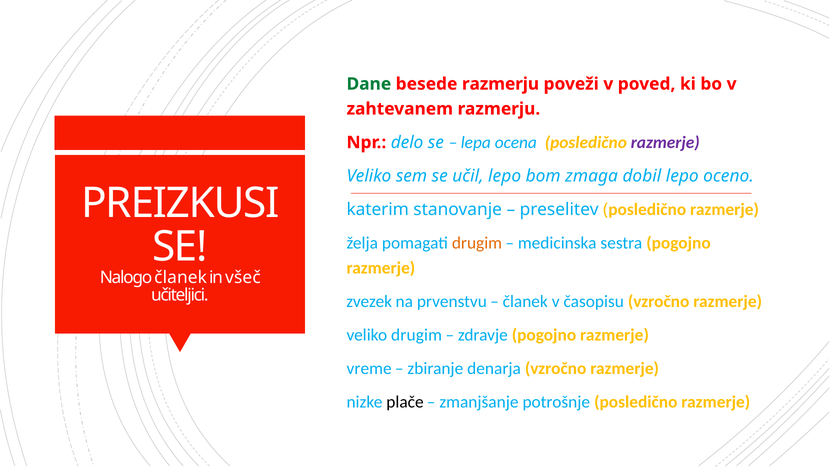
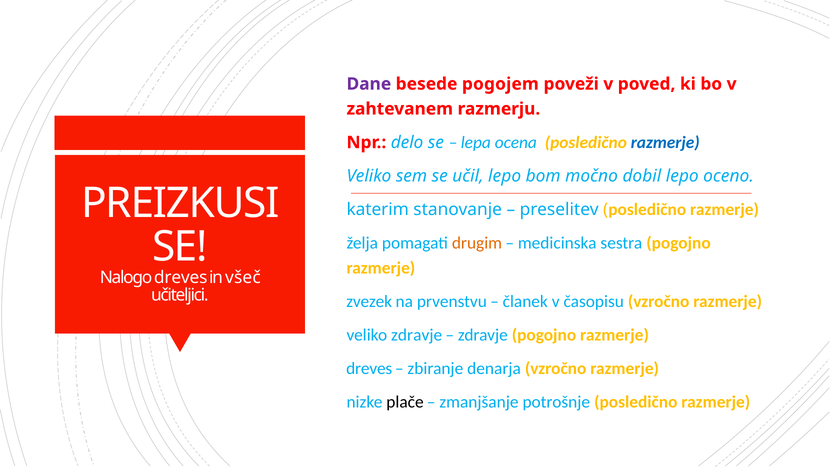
Dane colour: green -> purple (369, 84)
besede razmerju: razmerju -> pogojem (500, 84)
razmerje colour: purple -> blue (665, 143)
zmaga: zmaga -> močno (592, 176)
Nalogo članek: članek -> dreves (181, 278)
veliko drugim: drugim -> zdravje (417, 335)
vreme: vreme -> dreves (369, 369)
